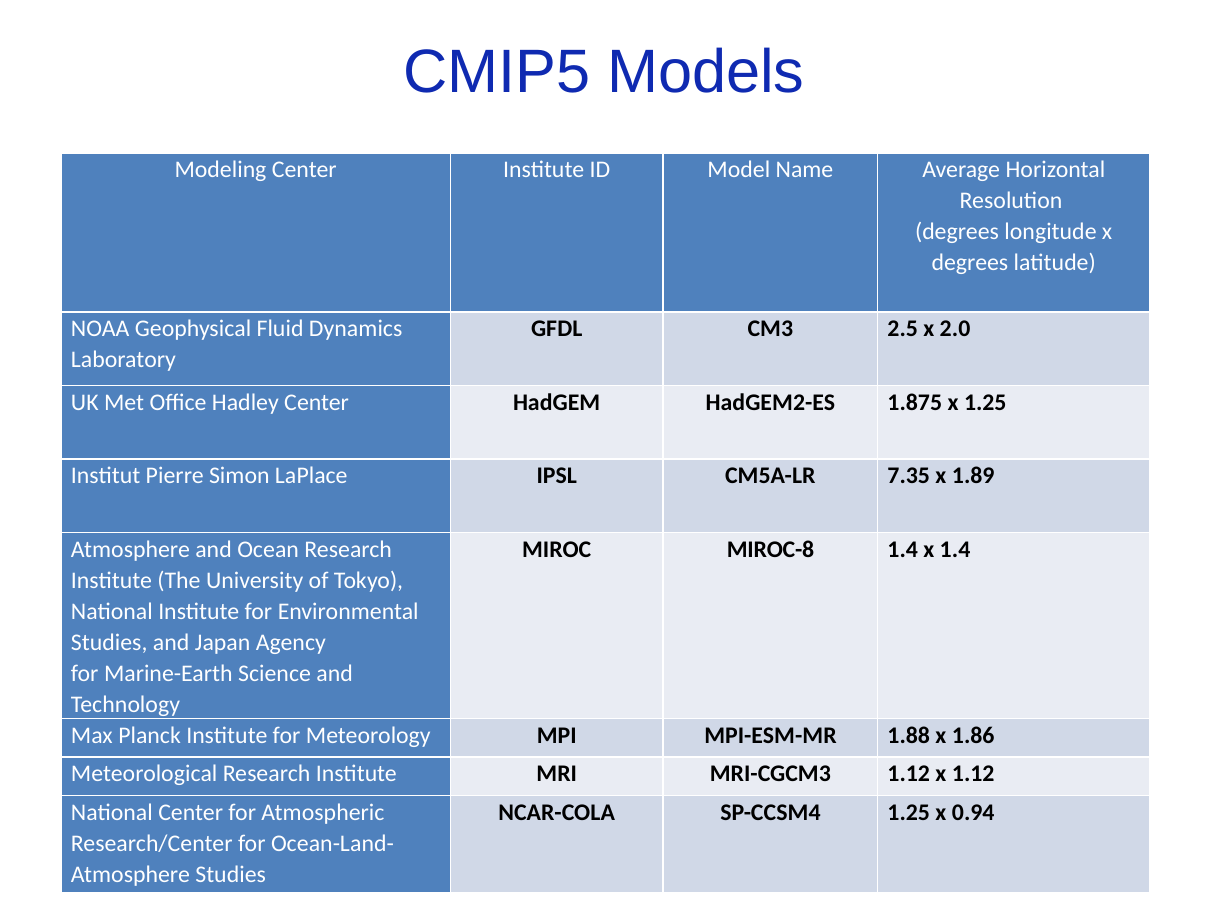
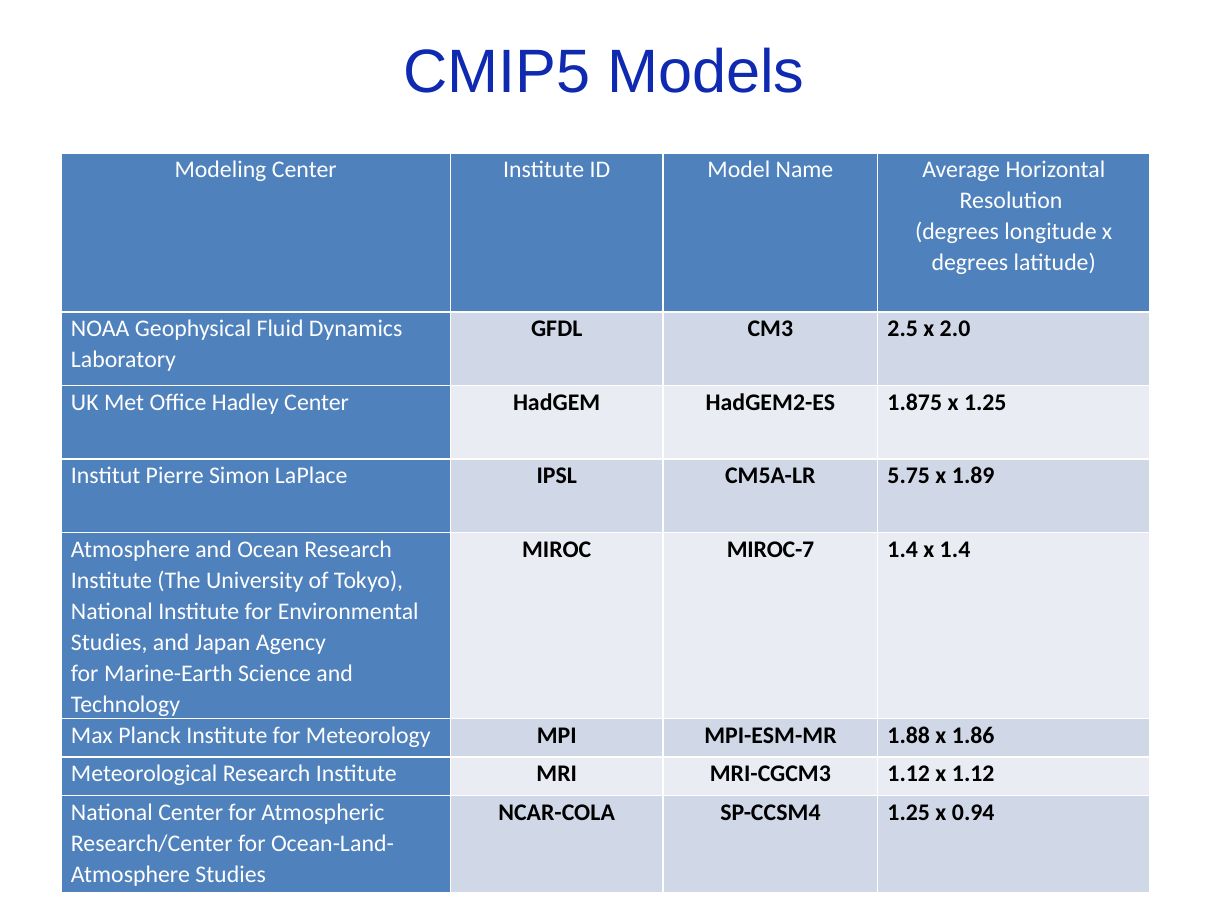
7.35: 7.35 -> 5.75 (909, 476)
MIROC-8: MIROC-8 -> MIROC-7 (771, 549)
